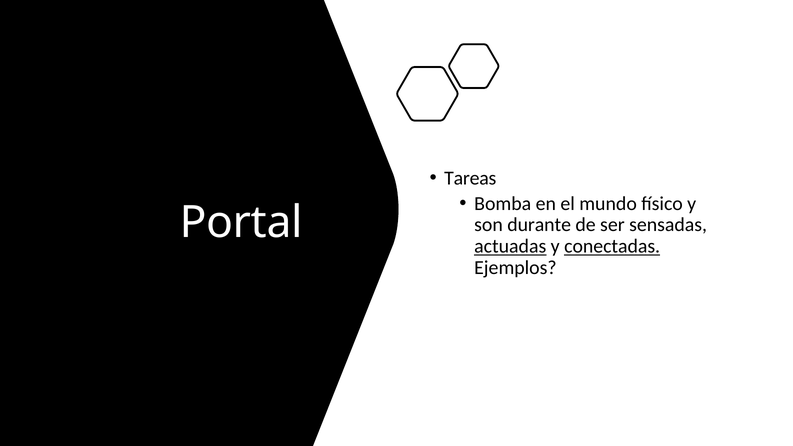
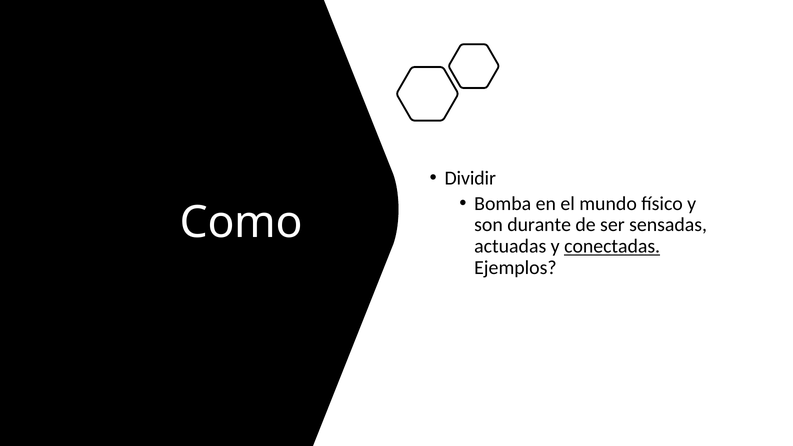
Tareas: Tareas -> Dividir (470, 178)
Portal: Portal -> Como (241, 223)
actuadas underline: present -> none (510, 246)
